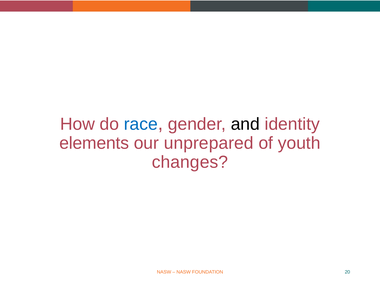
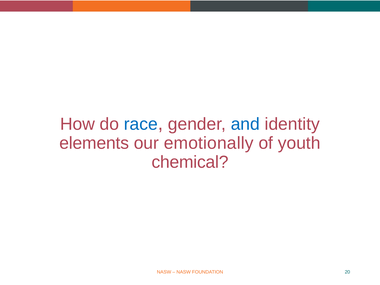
and colour: black -> blue (245, 124)
unprepared: unprepared -> emotionally (209, 143)
changes: changes -> chemical (190, 162)
